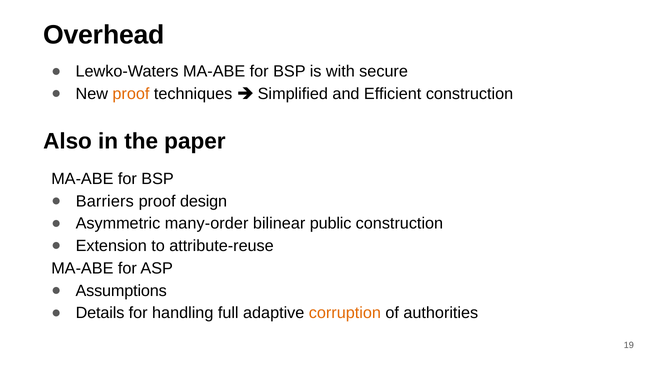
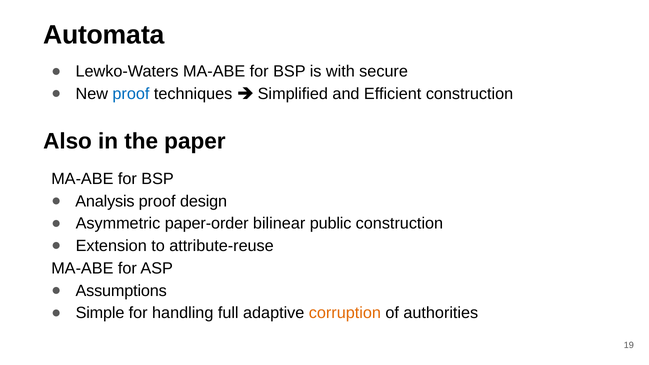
Overhead: Overhead -> Automata (104, 35)
proof colour: orange -> blue (131, 94)
Barriers: Barriers -> Analysis (105, 201)
many-order: many-order -> paper-order (207, 224)
Details: Details -> Simple (100, 313)
